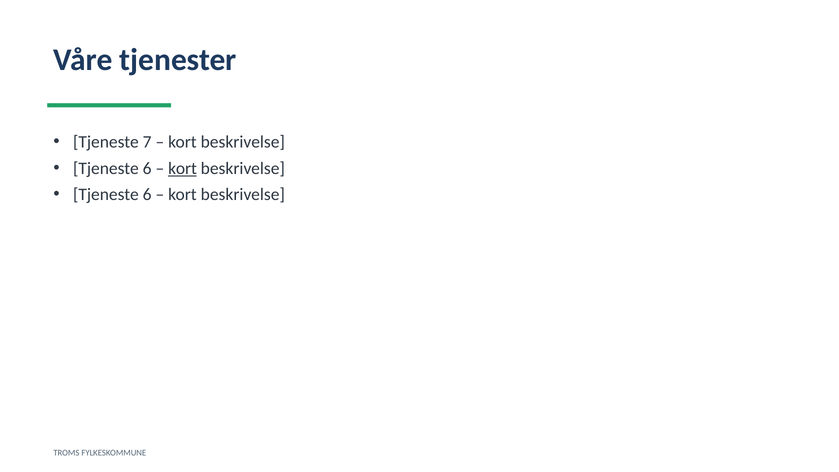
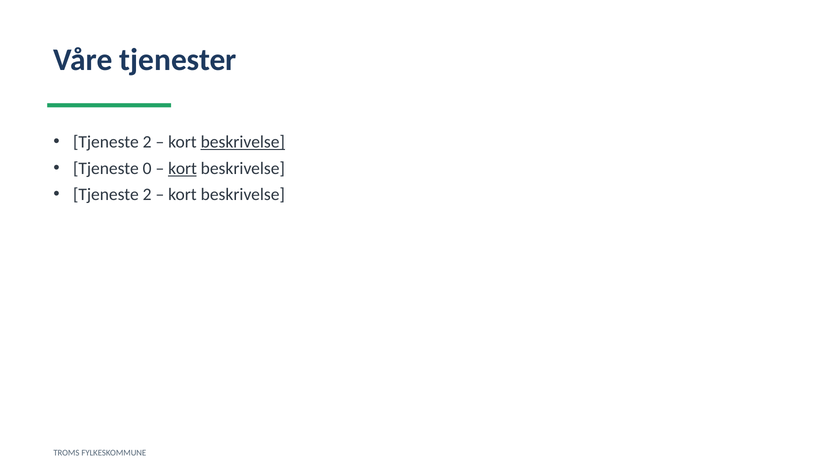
7: 7 -> 2 (147, 142)
beskrivelse underline: none -> present (243, 142)
6: 6 -> 0 (147, 168)
6: 6 -> 2 (147, 195)
